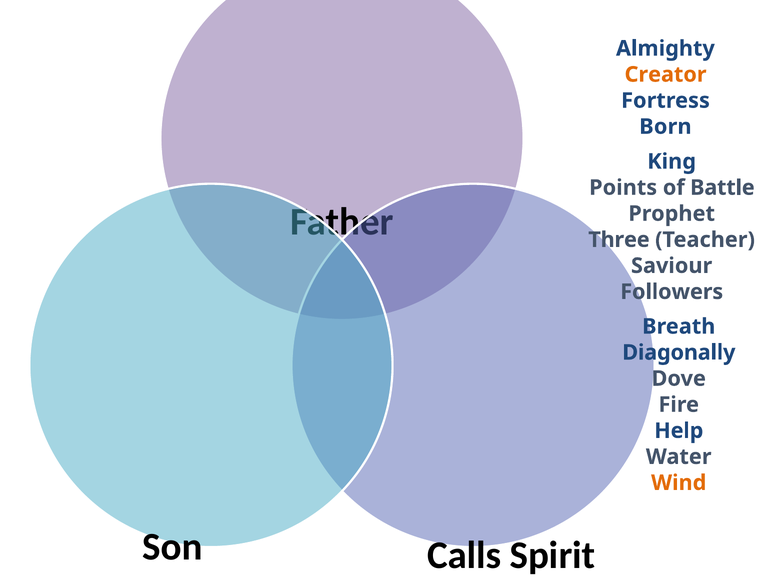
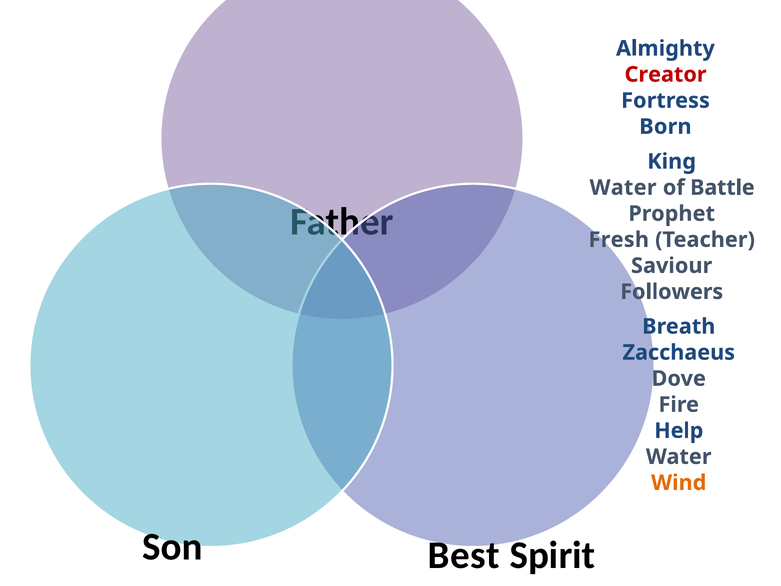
Creator colour: orange -> red (666, 75)
Points: Points -> Water (623, 188)
Three: Three -> Fresh (619, 240)
Diagonally: Diagonally -> Zacchaeus (679, 352)
Calls: Calls -> Best (464, 555)
